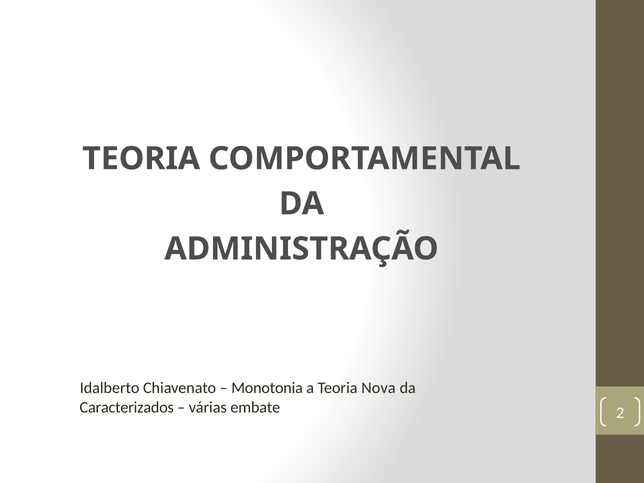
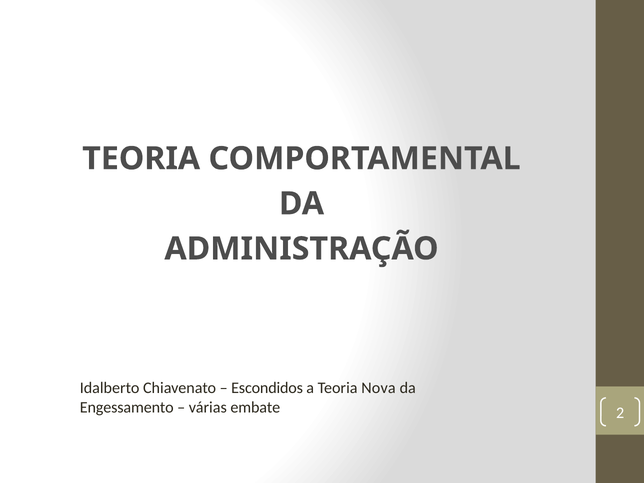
Monotonia: Monotonia -> Escondidos (267, 388)
Caracterizados: Caracterizados -> Engessamento (127, 408)
